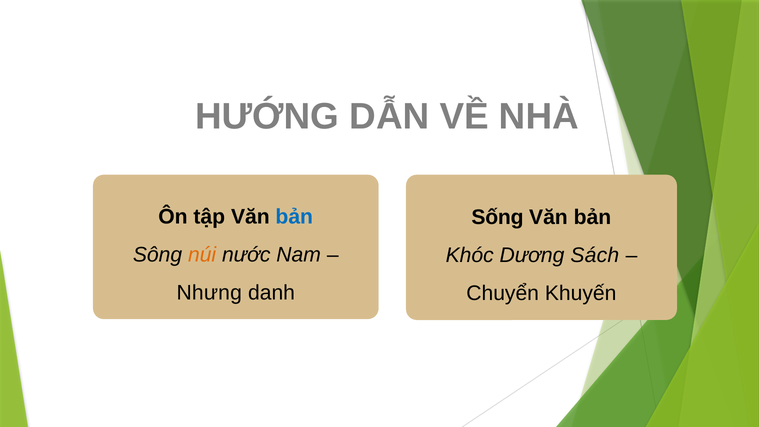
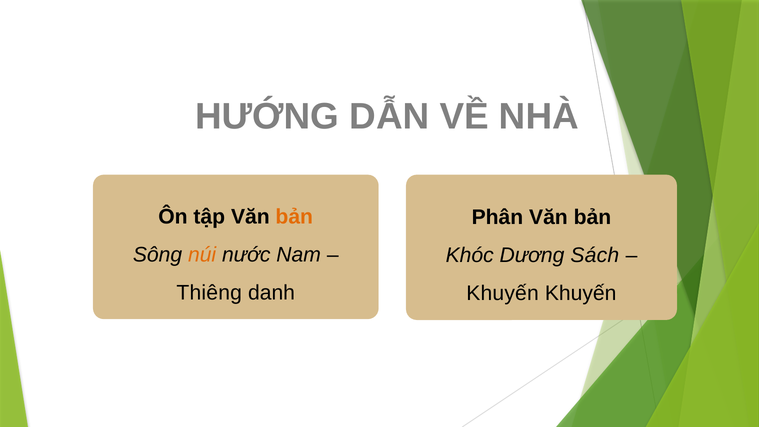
bản colour: blue -> orange (294, 217)
Sống: Sống -> Phân (497, 217)
Nhưng: Nhưng -> Thiêng (209, 293)
Chuyển: Chuyển -> Khuyến (503, 293)
